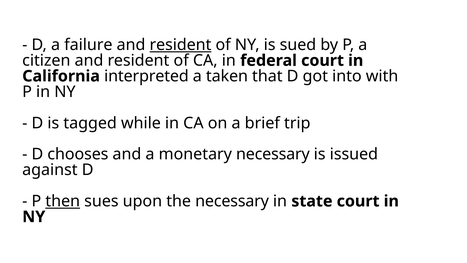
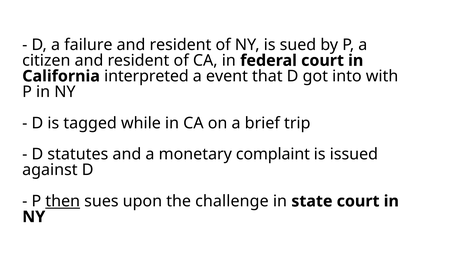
resident underline: present -> none (180, 45)
taken: taken -> event (227, 76)
chooses: chooses -> statutes (78, 154)
monetary necessary: necessary -> complaint (273, 154)
the necessary: necessary -> challenge (232, 201)
